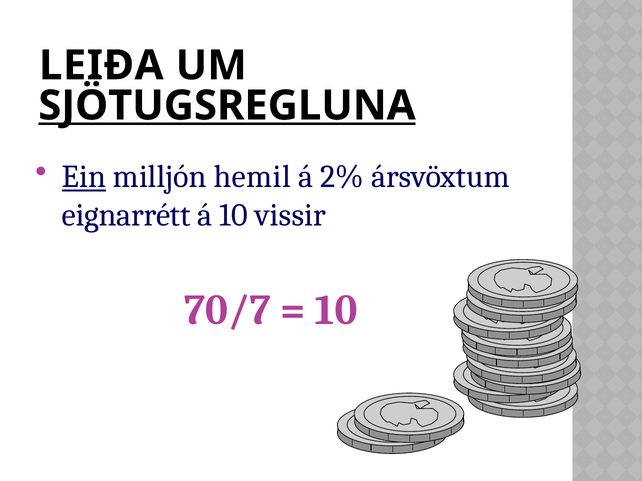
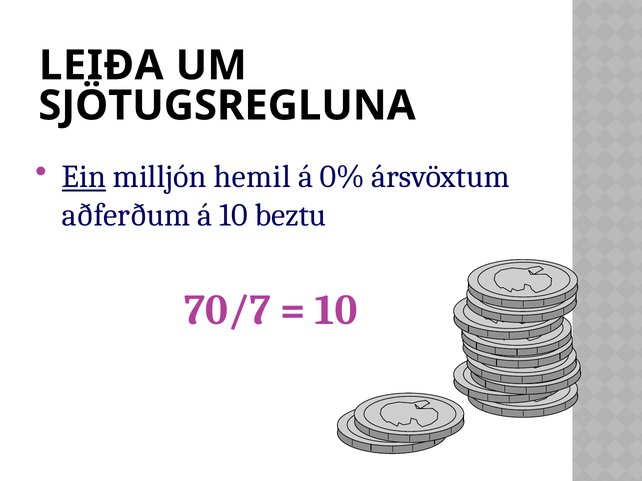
SJÖTUGSREGLUNA underline: present -> none (227, 106)
2%: 2% -> 0% (342, 177)
eignarrétt: eignarrétt -> aðferðum (126, 215)
vissir: vissir -> beztu (291, 215)
